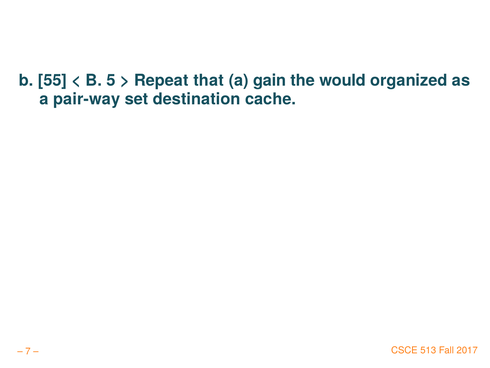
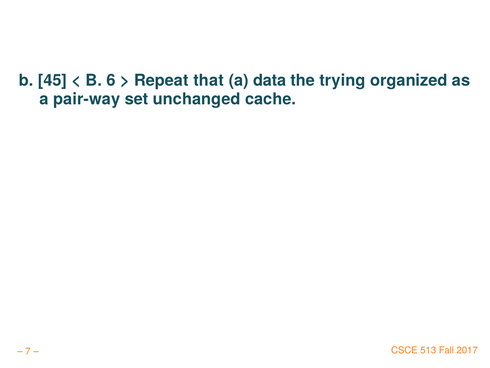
55: 55 -> 45 (52, 80)
5: 5 -> 6 (111, 80)
gain: gain -> data (270, 80)
would: would -> trying (342, 80)
destination: destination -> unchanged (197, 99)
